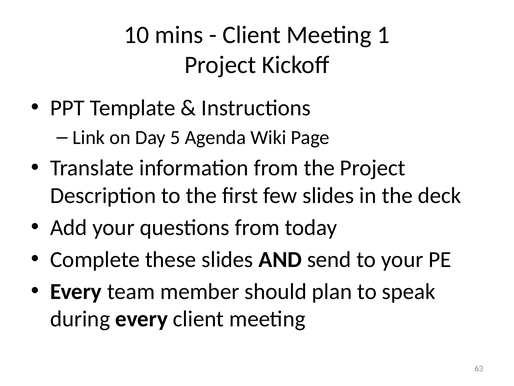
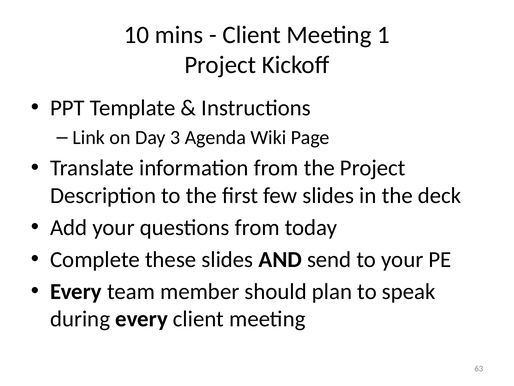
5: 5 -> 3 (175, 137)
